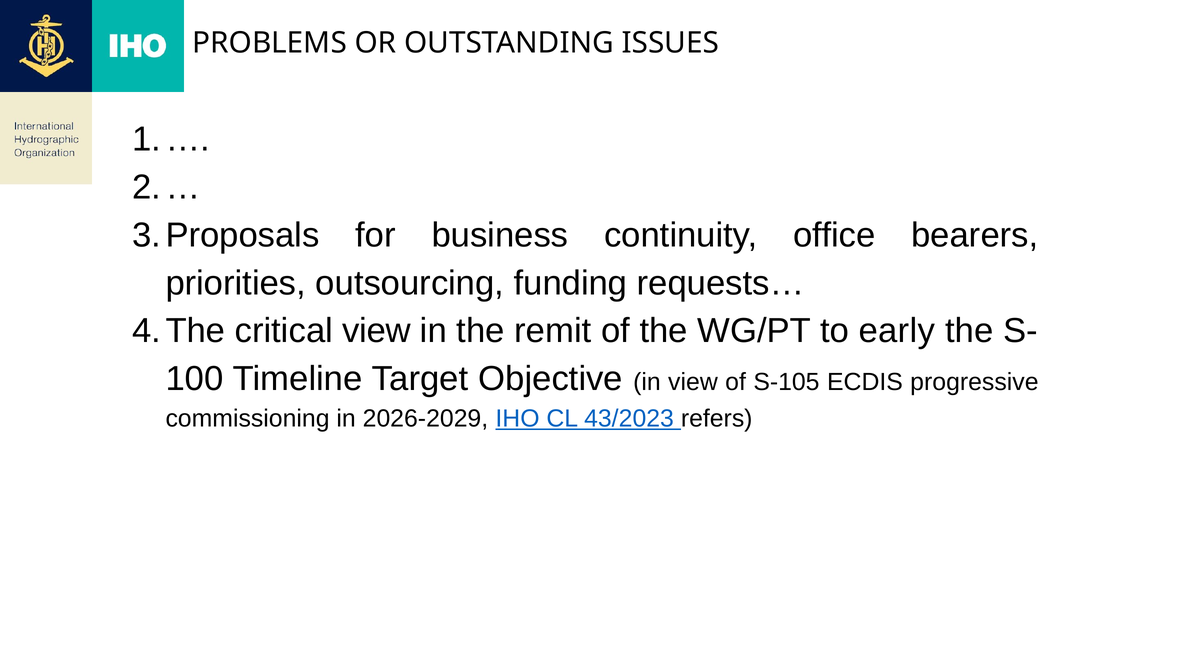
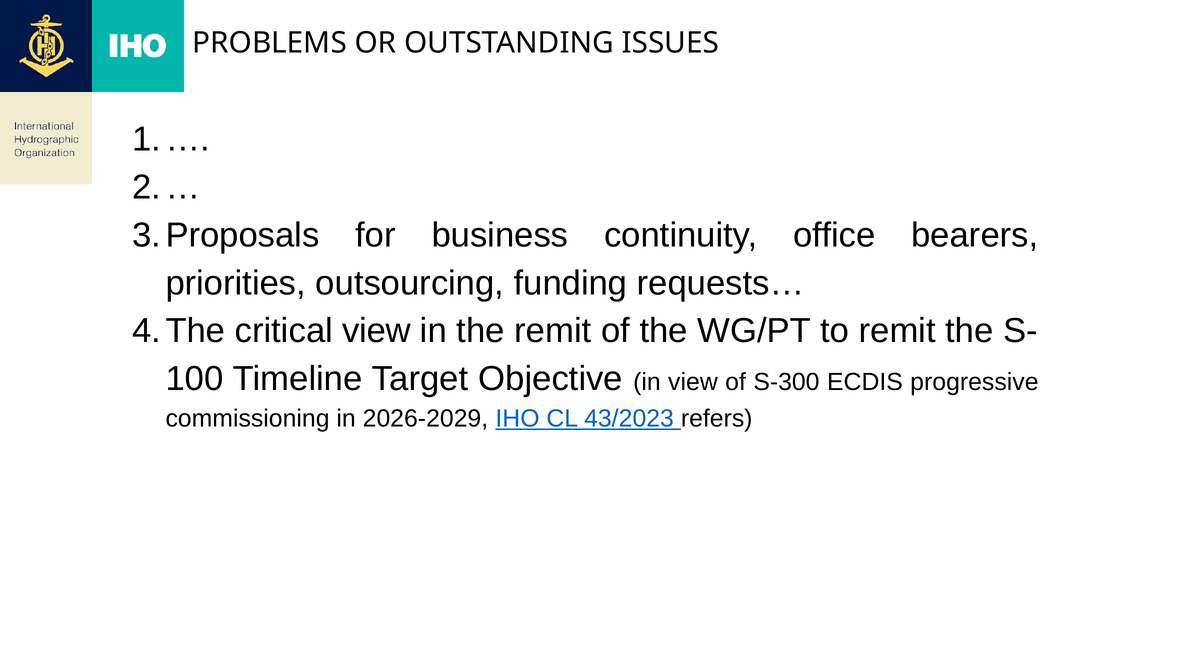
to early: early -> remit (897, 331)
S-105: S-105 -> S-300 (786, 382)
